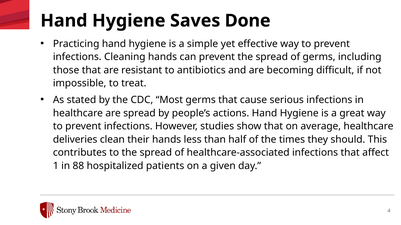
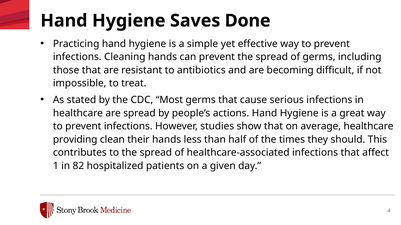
deliveries: deliveries -> providing (75, 140)
88: 88 -> 82 (78, 166)
